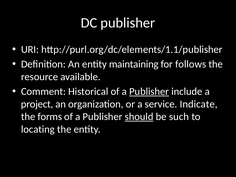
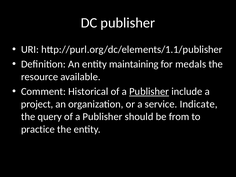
follows: follows -> medals (191, 64)
forms: forms -> query (50, 117)
should underline: present -> none (139, 117)
such: such -> from (179, 117)
locating: locating -> practice (38, 129)
